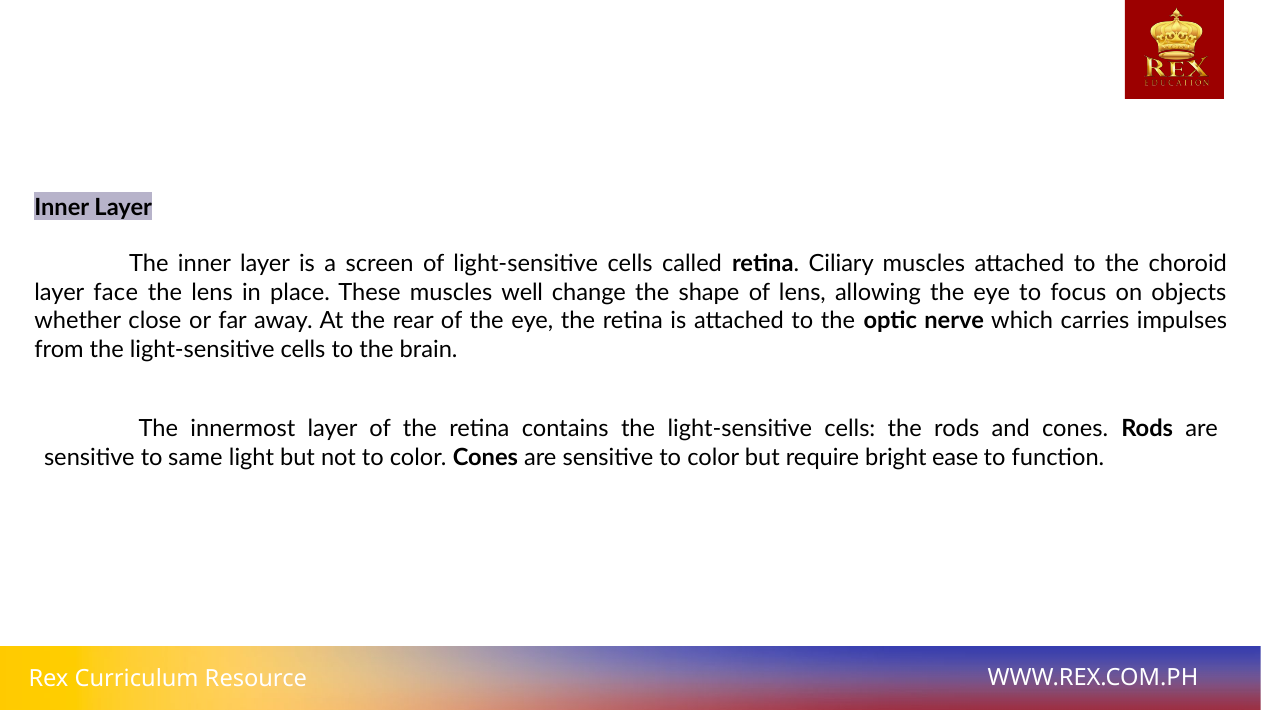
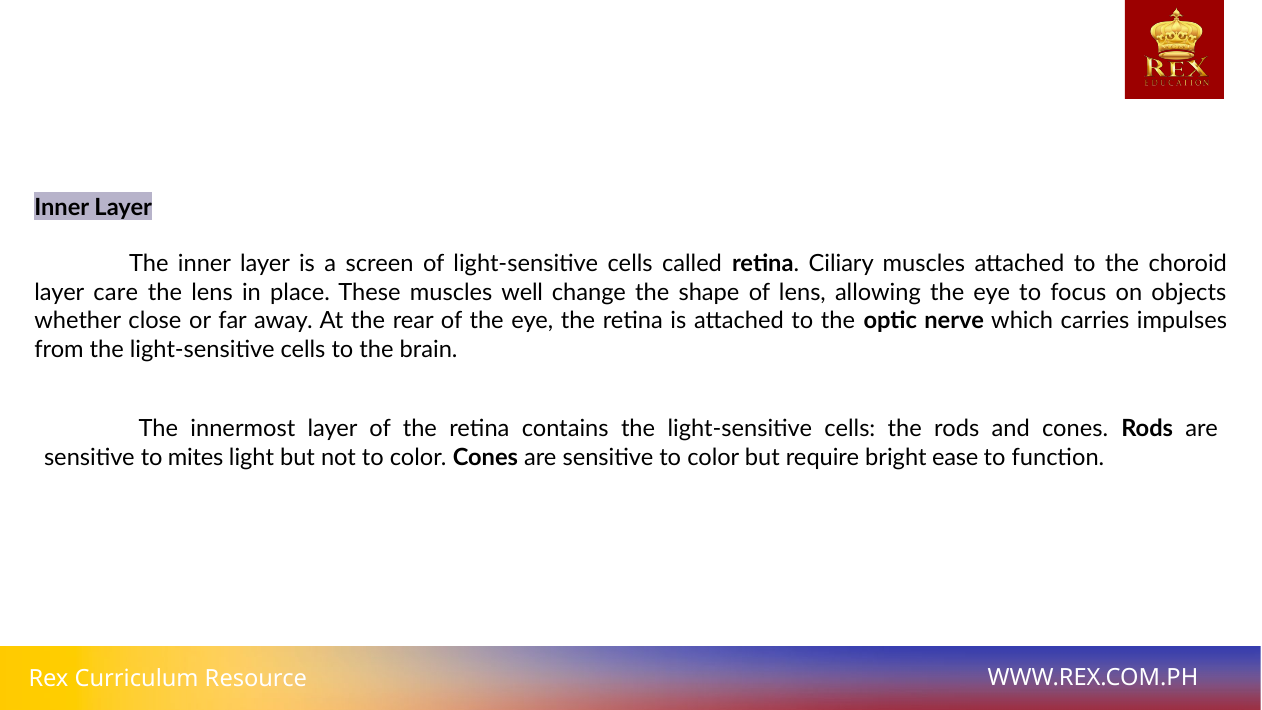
face: face -> care (116, 292)
same: same -> mites (196, 457)
